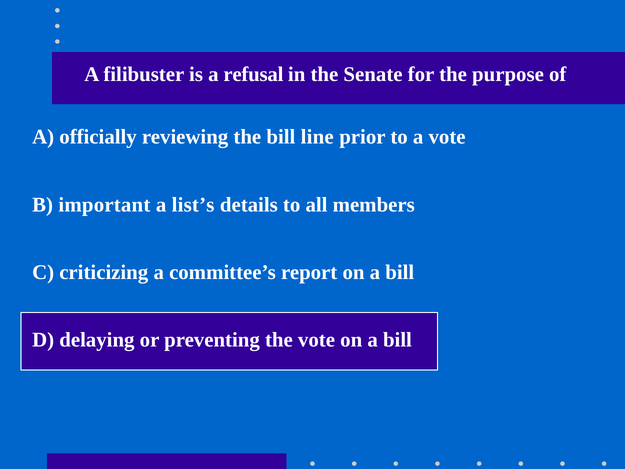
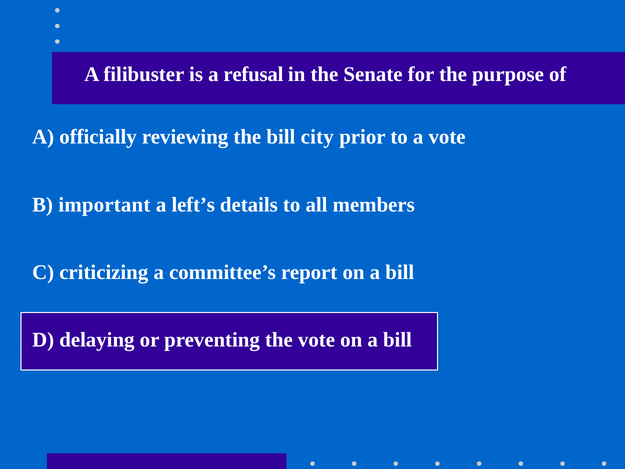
line: line -> city (317, 137)
list’s: list’s -> left’s (193, 205)
